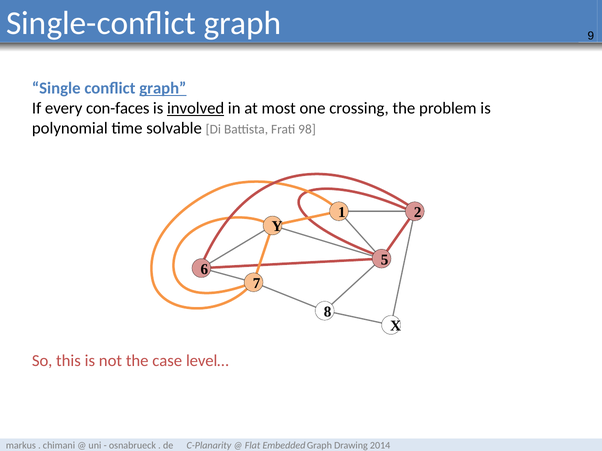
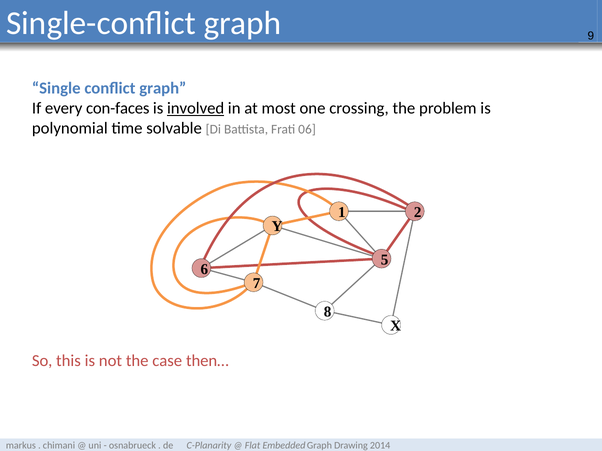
graph underline: present -> none (163, 88)
98: 98 -> 06 (307, 129)
level…: level… -> then… (207, 361)
